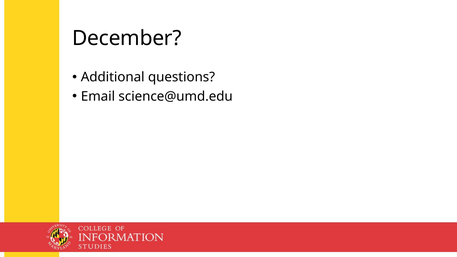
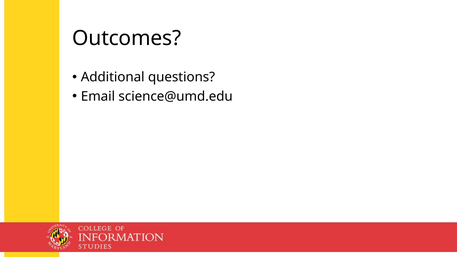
December: December -> Outcomes (127, 38)
